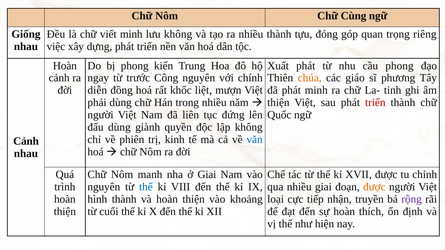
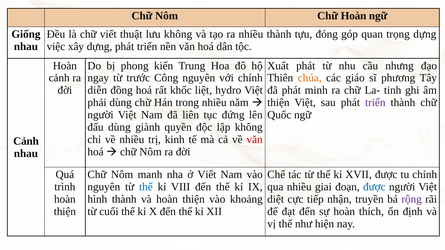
Chữ Cùng: Cùng -> Hoàn (354, 16)
viết minh: minh -> thuật (131, 34)
trọng riêng: riêng -> dựng (425, 34)
cầu phong: phong -> nhưng (400, 66)
mượn: mượn -> hydro (228, 90)
triển colour: red -> purple (375, 103)
về phiên: phiên -> nhiều (132, 140)
văn colour: blue -> red (255, 140)
ở Giai: Giai -> Viết (207, 175)
được colour: orange -> blue (374, 187)
loại: loại -> diệt (276, 199)
